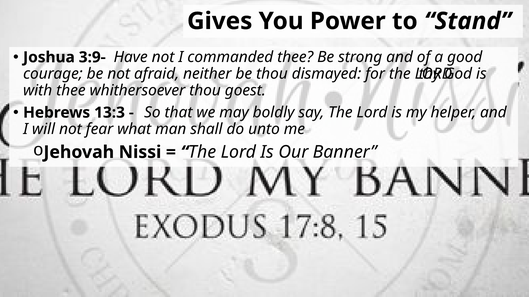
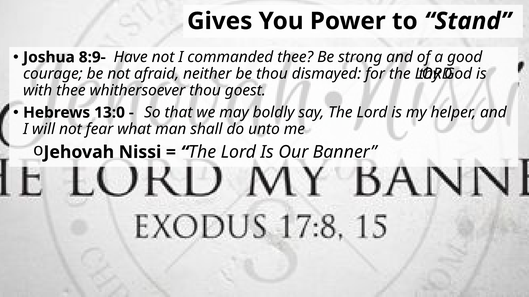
3:9-: 3:9- -> 8:9- (92, 57)
13:3: 13:3 -> 13:0 (110, 113)
